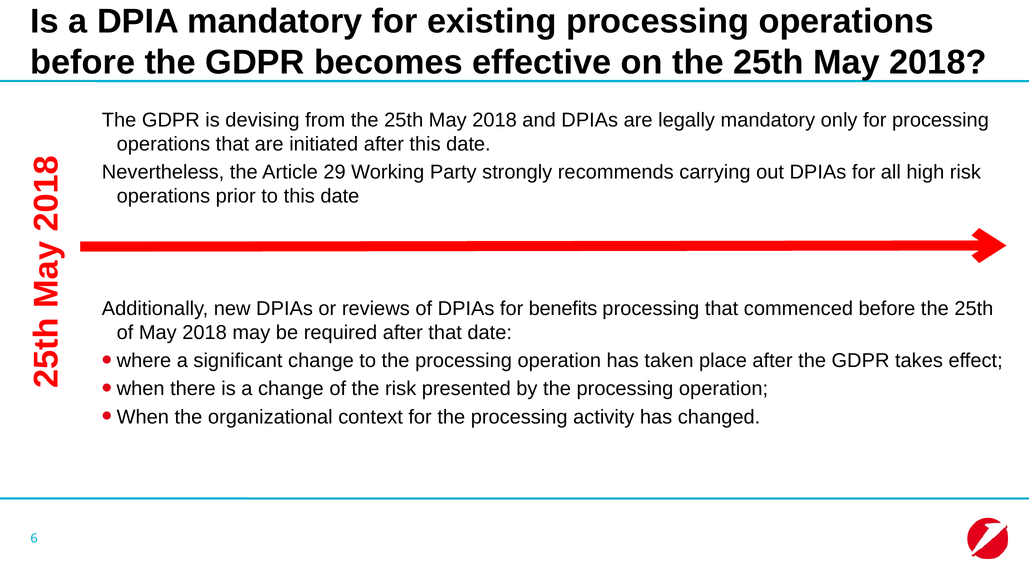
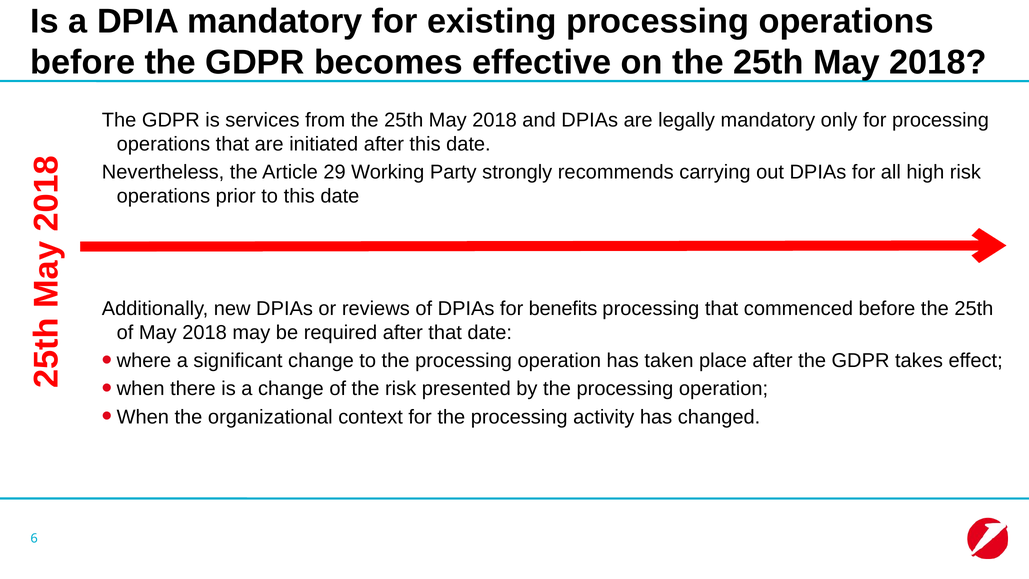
devising: devising -> services (262, 120)
